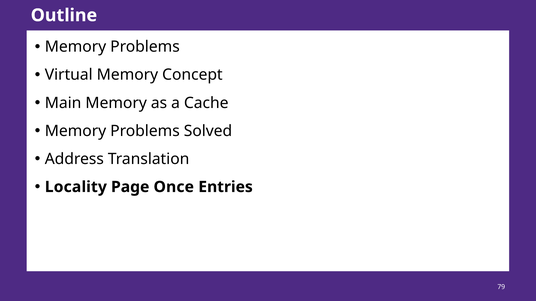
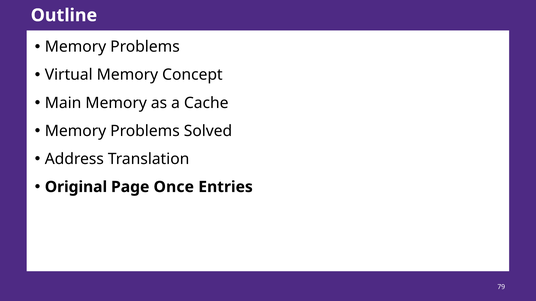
Locality: Locality -> Original (76, 187)
